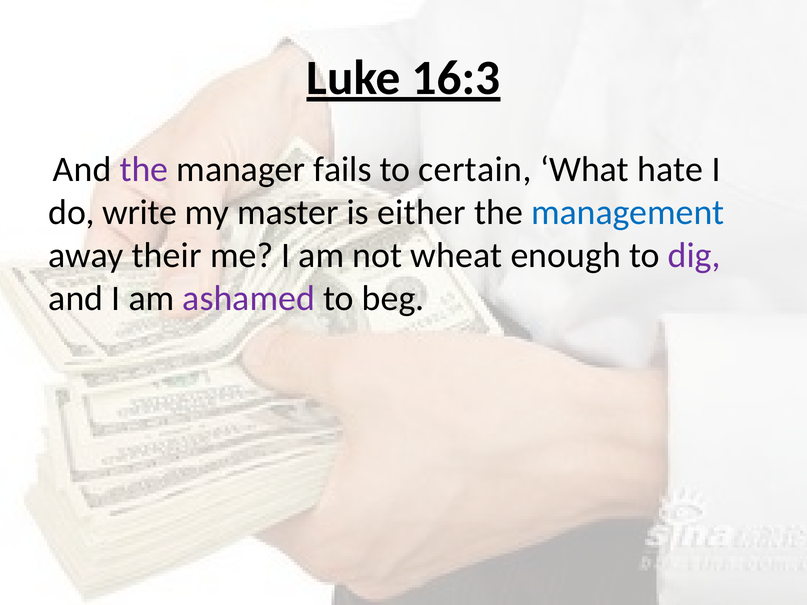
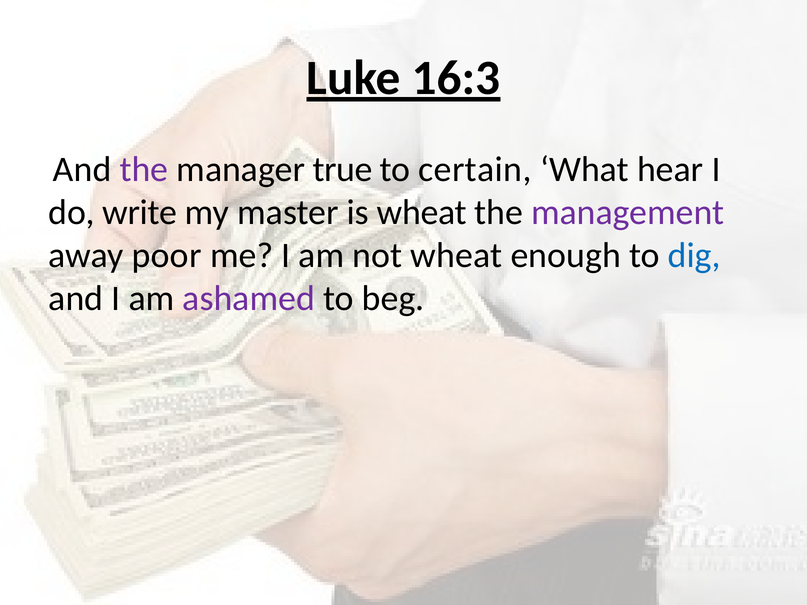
fails: fails -> true (343, 169)
hate: hate -> hear (670, 169)
is either: either -> wheat (422, 212)
management colour: blue -> purple (628, 212)
their: their -> poor (167, 255)
dig colour: purple -> blue (694, 255)
